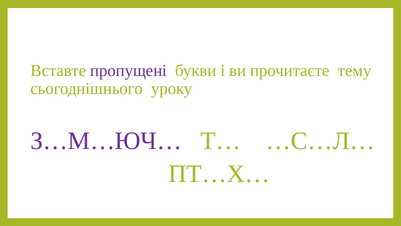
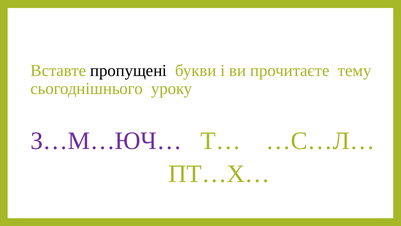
пропущені colour: purple -> black (129, 70)
